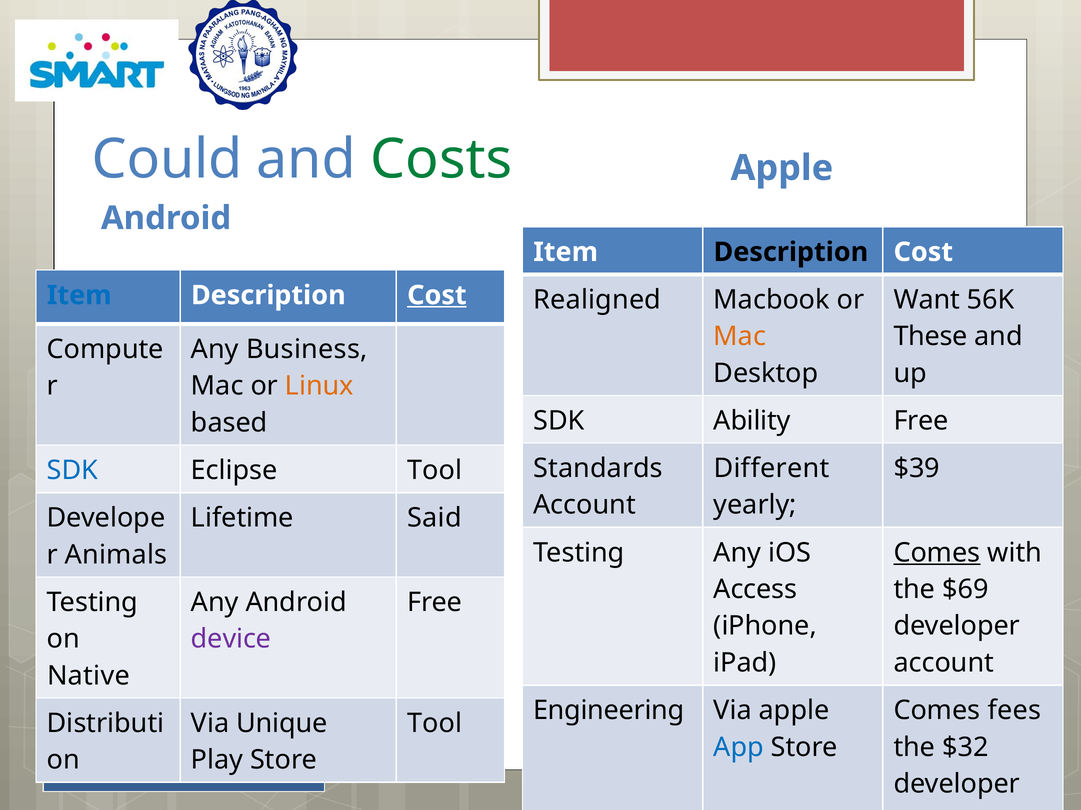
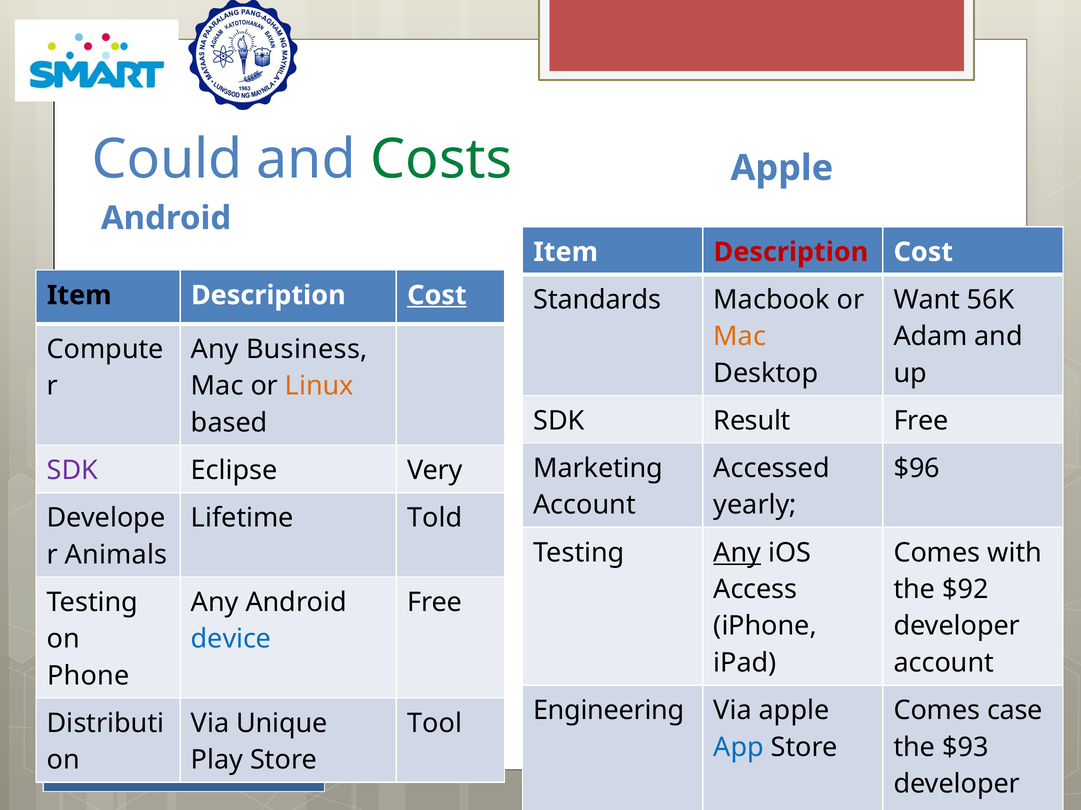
Description colour: black -> red (791, 252)
Item colour: blue -> black (79, 296)
Realigned: Realigned -> Standards (597, 300)
These: These -> Adam (931, 337)
Ability: Ability -> Result (752, 421)
Standards: Standards -> Marketing (598, 469)
Different: Different -> Accessed (772, 469)
$39: $39 -> $96 (917, 469)
SDK colour: blue -> purple (72, 471)
Eclipse Tool: Tool -> Very (435, 471)
Said: Said -> Told (435, 518)
Any underline: none -> present (737, 553)
Comes underline: present -> none (937, 553)
$69: $69 -> $92 (965, 590)
device colour: purple -> blue (231, 640)
Native: Native -> Phone (88, 676)
fees: fees -> case (1015, 711)
$32: $32 -> $93 (965, 748)
